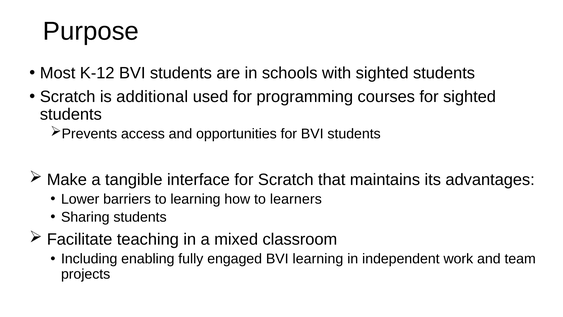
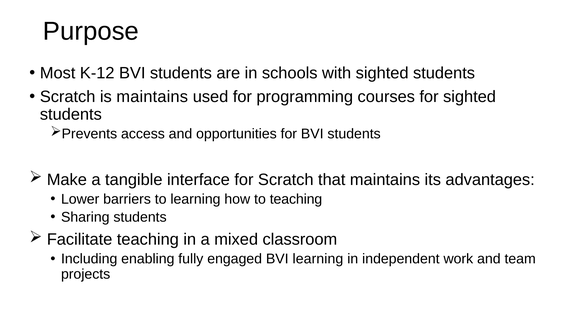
is additional: additional -> maintains (152, 96)
to learners: learners -> teaching (296, 199)
